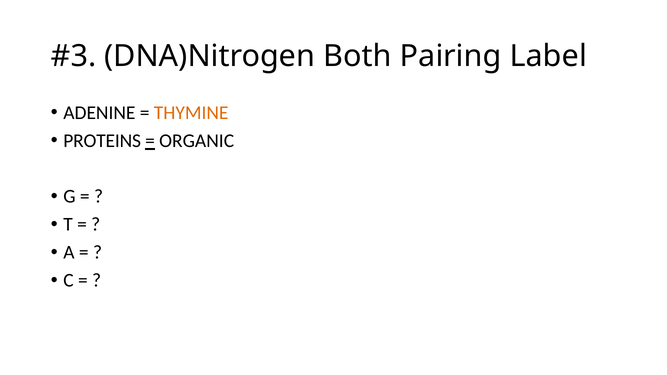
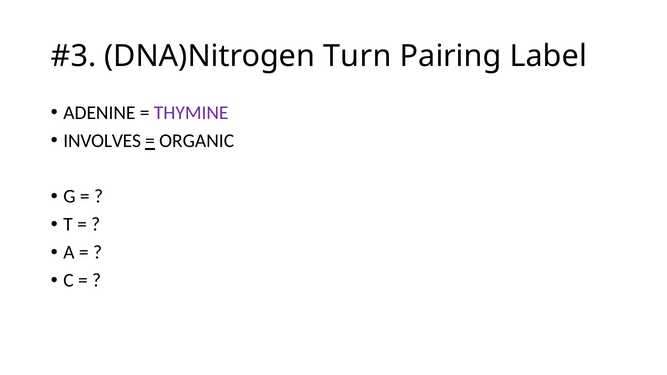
Both: Both -> Turn (357, 56)
THYMINE colour: orange -> purple (191, 113)
PROTEINS: PROTEINS -> INVOLVES (102, 141)
